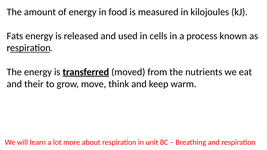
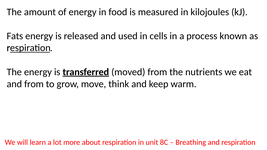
and their: their -> from (34, 84)
